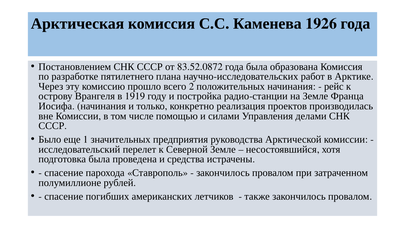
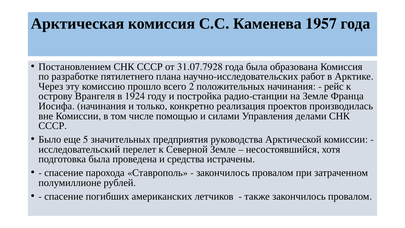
1926: 1926 -> 1957 (321, 24)
83.52.0872: 83.52.0872 -> 31.07.7928 (200, 67)
1919: 1919 -> 1924 (135, 96)
1: 1 -> 5 (86, 139)
